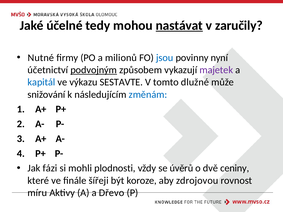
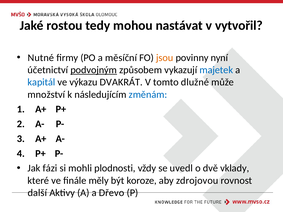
účelné: účelné -> rostou (64, 26)
nastávat underline: present -> none (179, 26)
zaručily: zaručily -> vytvořil (239, 26)
milionů: milionů -> měsíční (121, 58)
jsou colour: blue -> orange (165, 58)
majetek colour: purple -> blue (216, 70)
SESTAVTE: SESTAVTE -> DVAKRÁT (121, 82)
snižování: snižování -> množství (46, 95)
úvěrů: úvěrů -> uvedl (181, 168)
ceniny: ceniny -> vklady (235, 168)
šířeji: šířeji -> měly (99, 181)
míru: míru -> další (37, 193)
